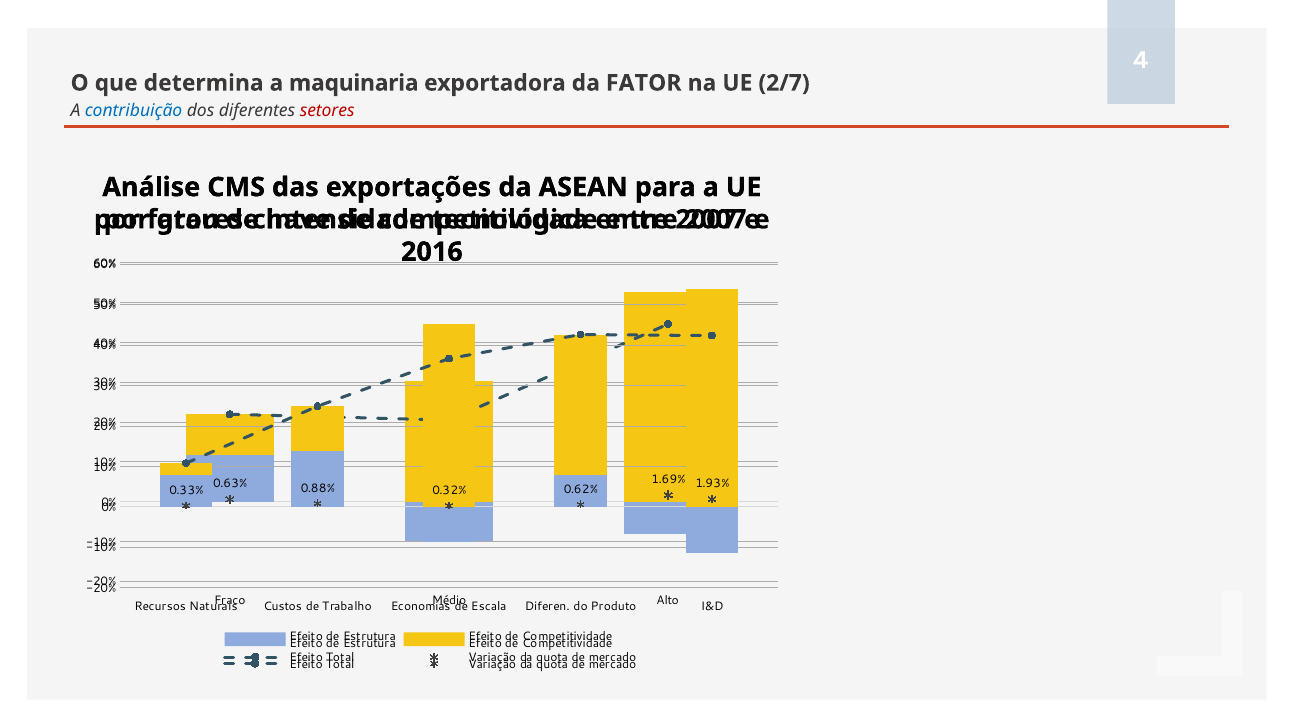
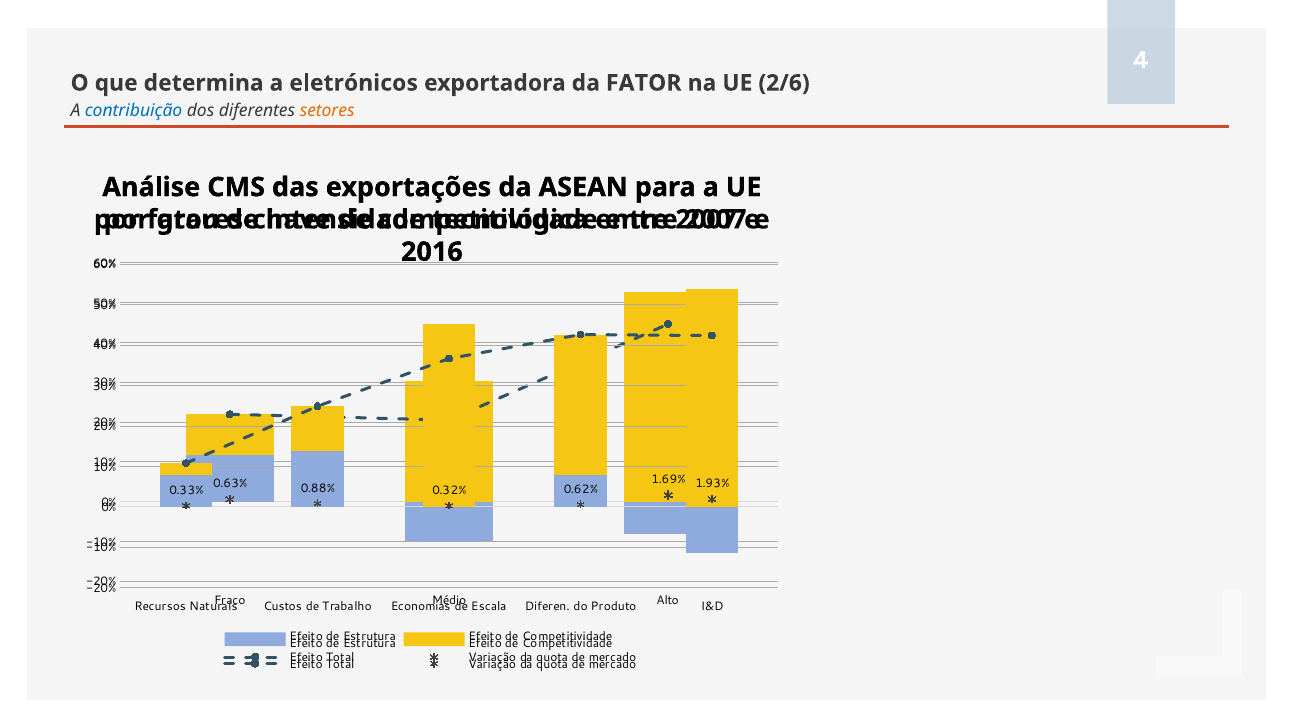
maquinaria: maquinaria -> eletrónicos (354, 83)
2/7: 2/7 -> 2/6 (784, 83)
setores colour: red -> orange (327, 111)
